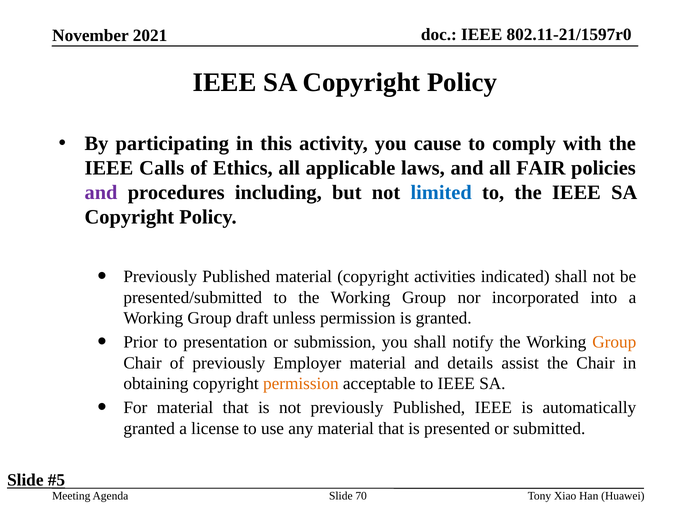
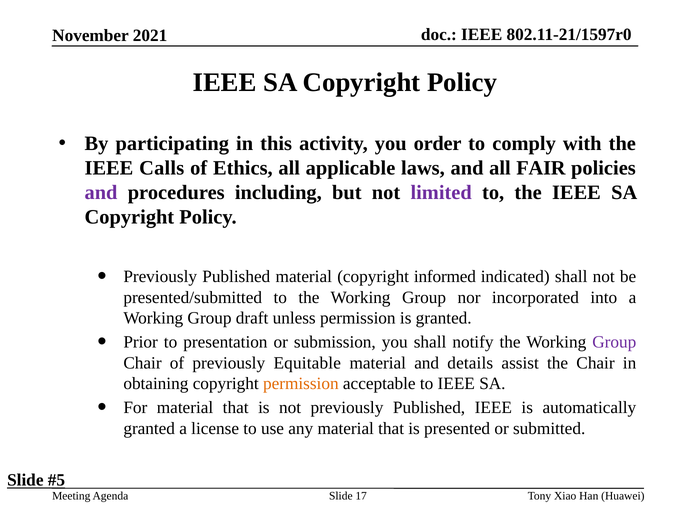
cause: cause -> order (438, 144)
limited colour: blue -> purple (441, 193)
activities: activities -> informed (445, 277)
Group colour: orange -> purple (614, 343)
Employer: Employer -> Equitable (307, 363)
70: 70 -> 17 (361, 496)
